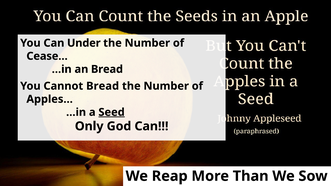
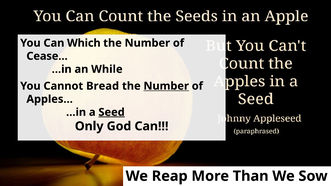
Under: Under -> Which (84, 43)
an Bread: Bread -> While (107, 69)
Number underline: none -> present (166, 86)
